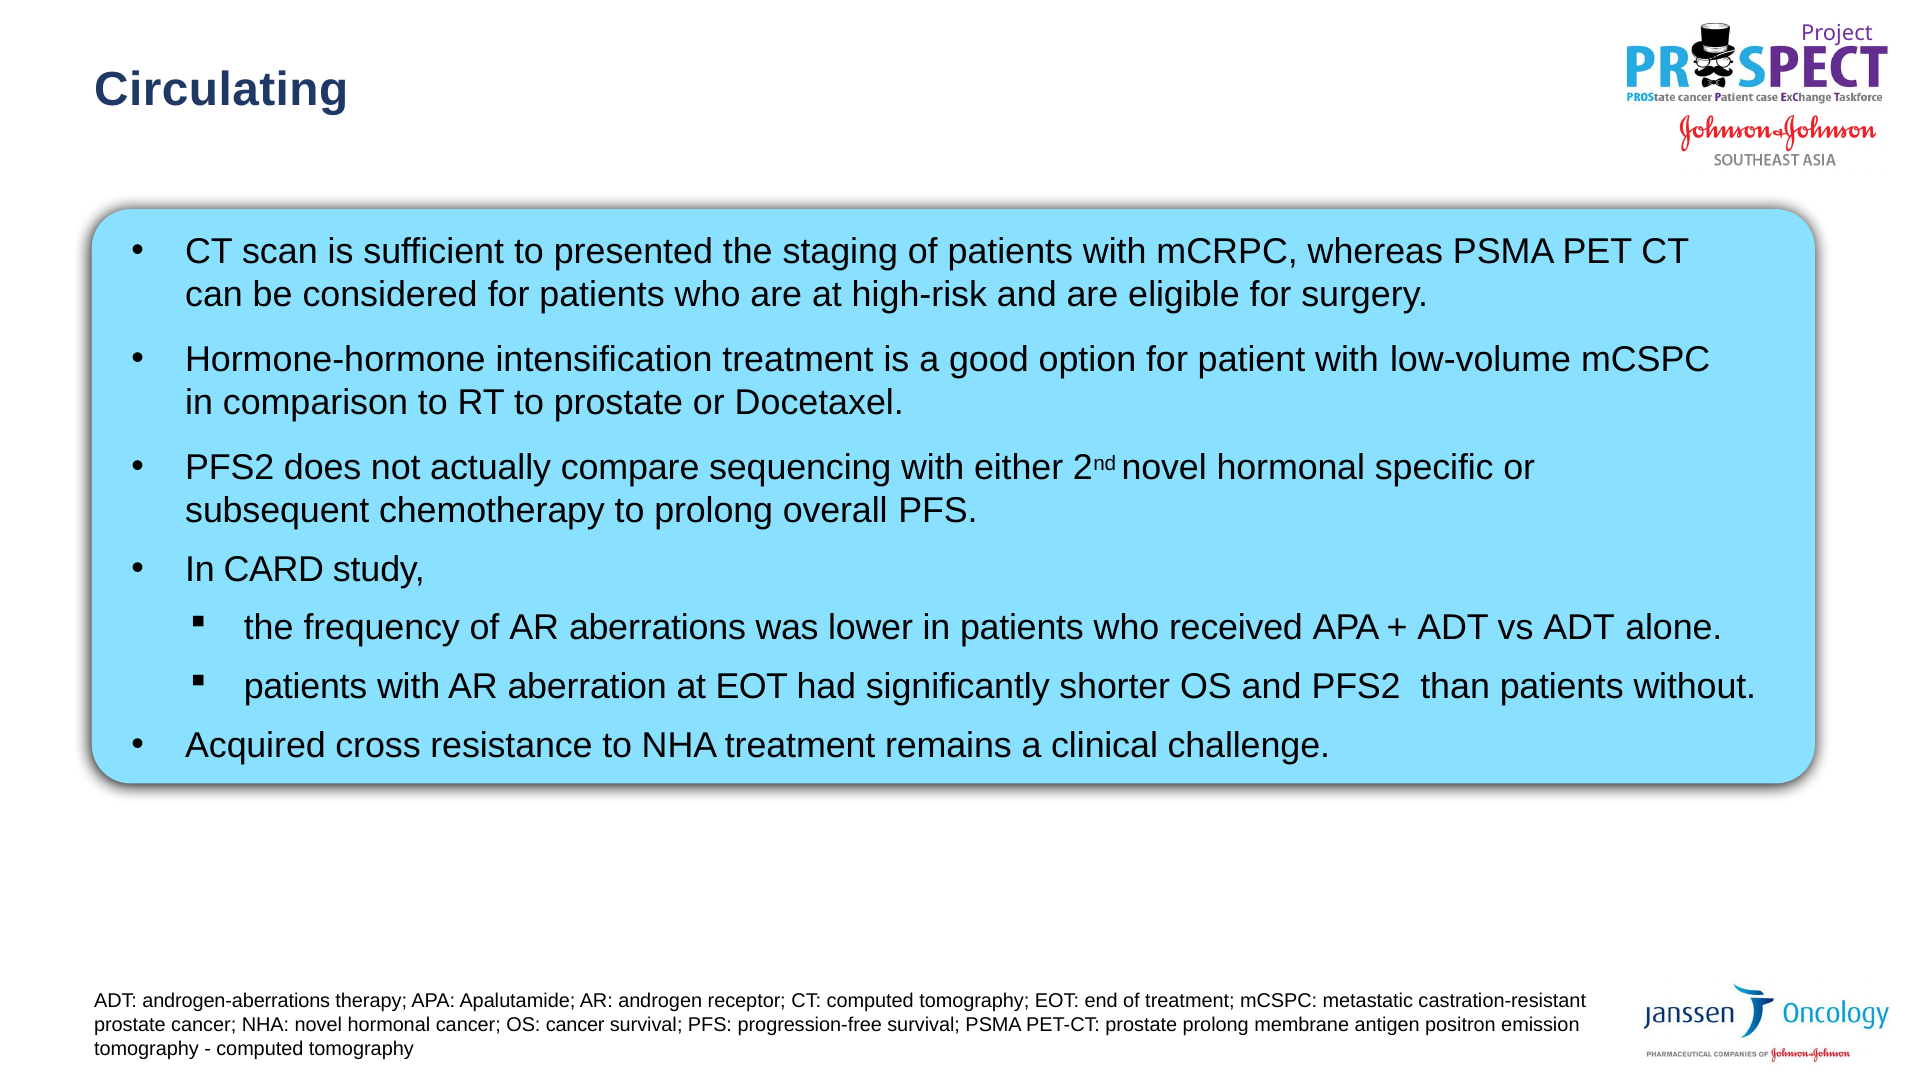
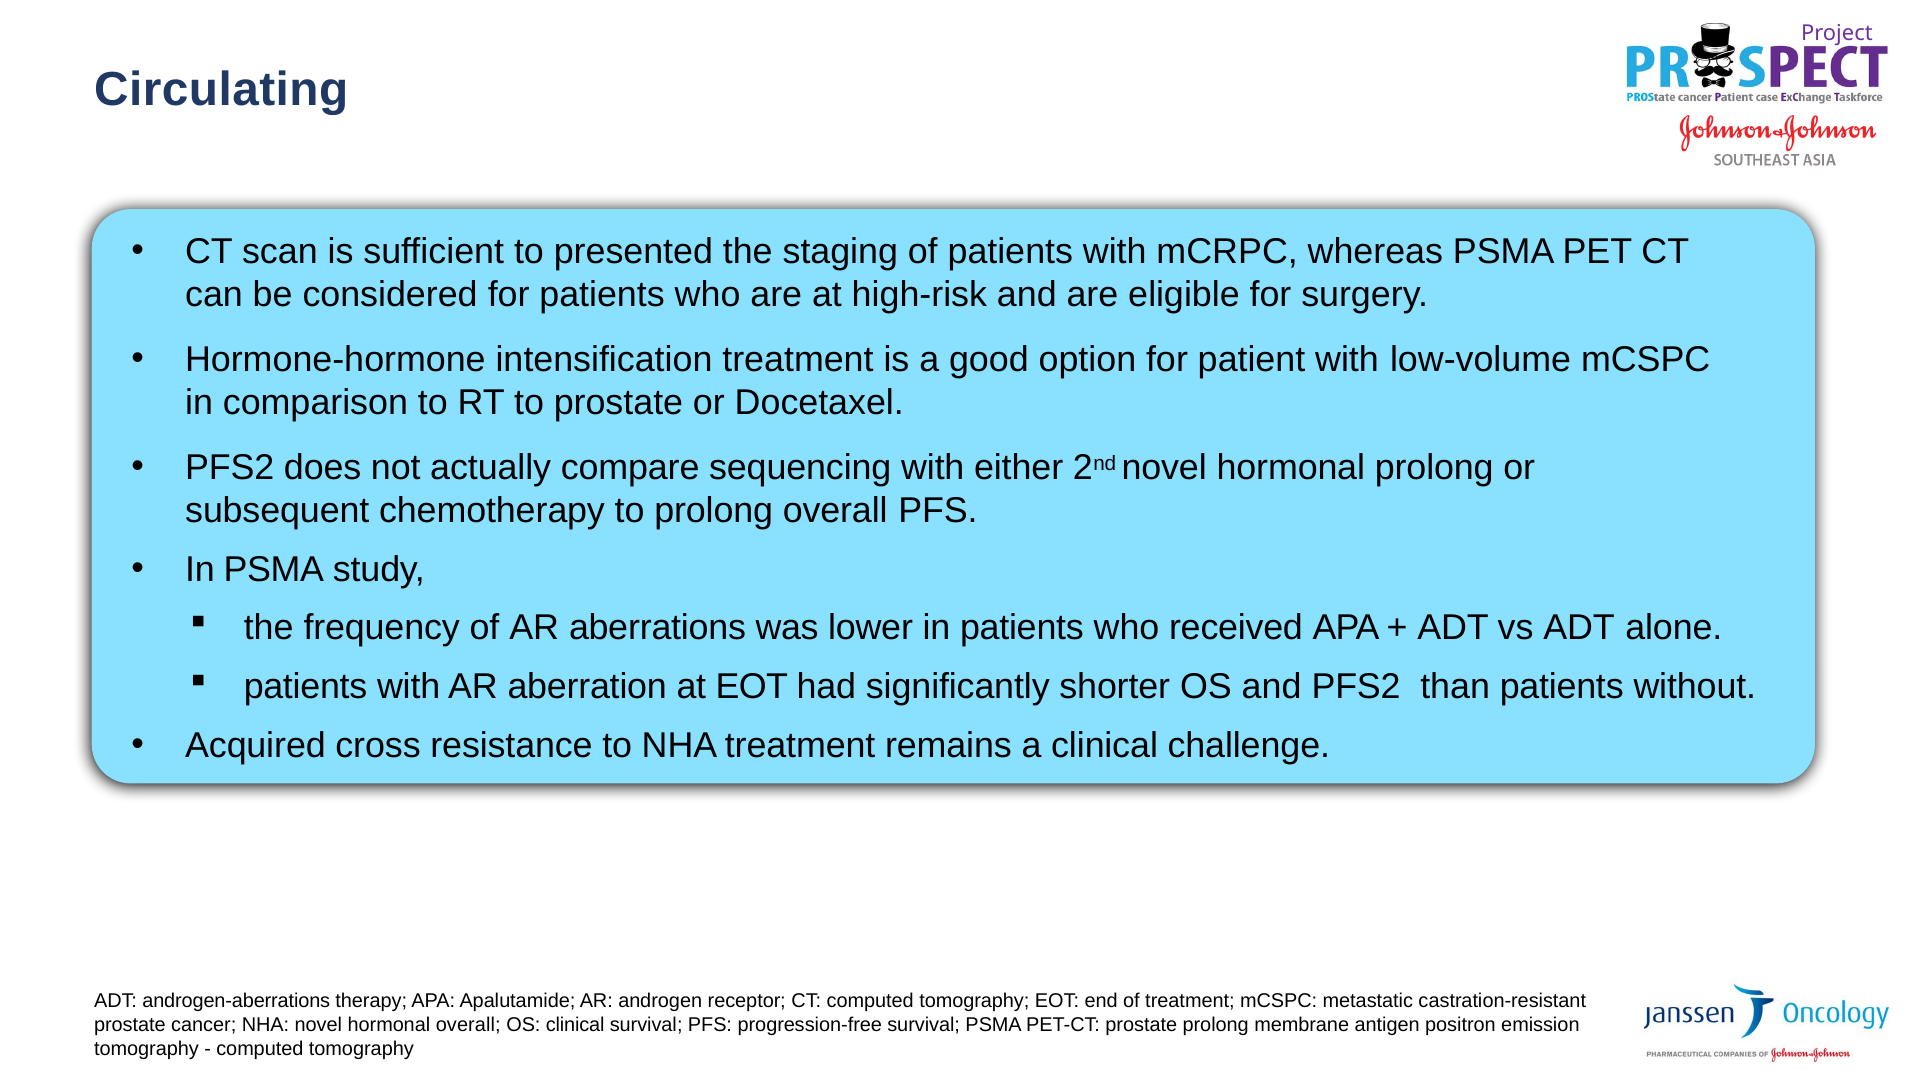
hormonal specific: specific -> prolong (1434, 467)
In CARD: CARD -> PSMA (274, 569)
hormonal cancer: cancer -> overall (468, 1025)
OS cancer: cancer -> clinical (575, 1025)
